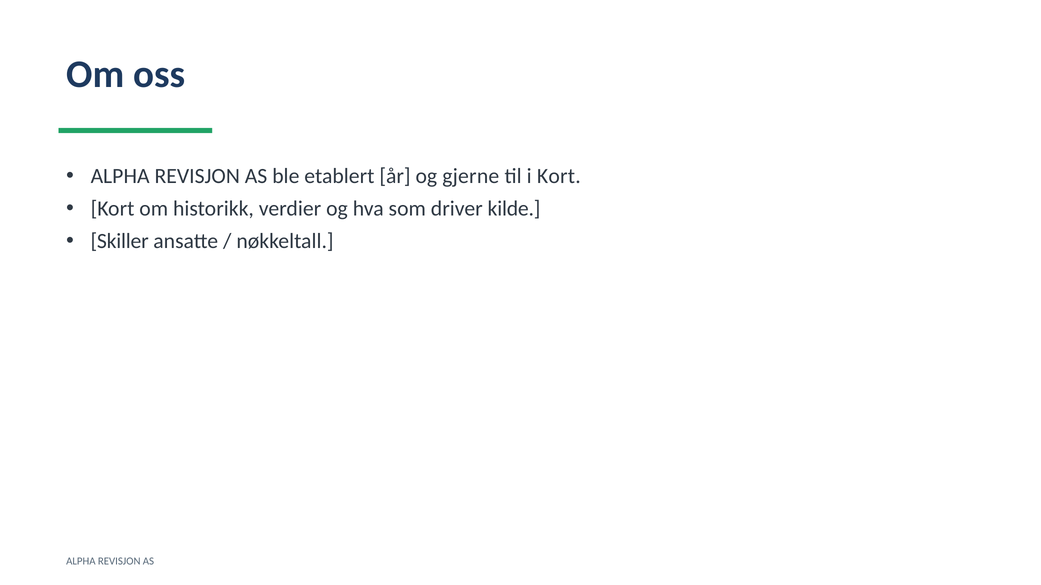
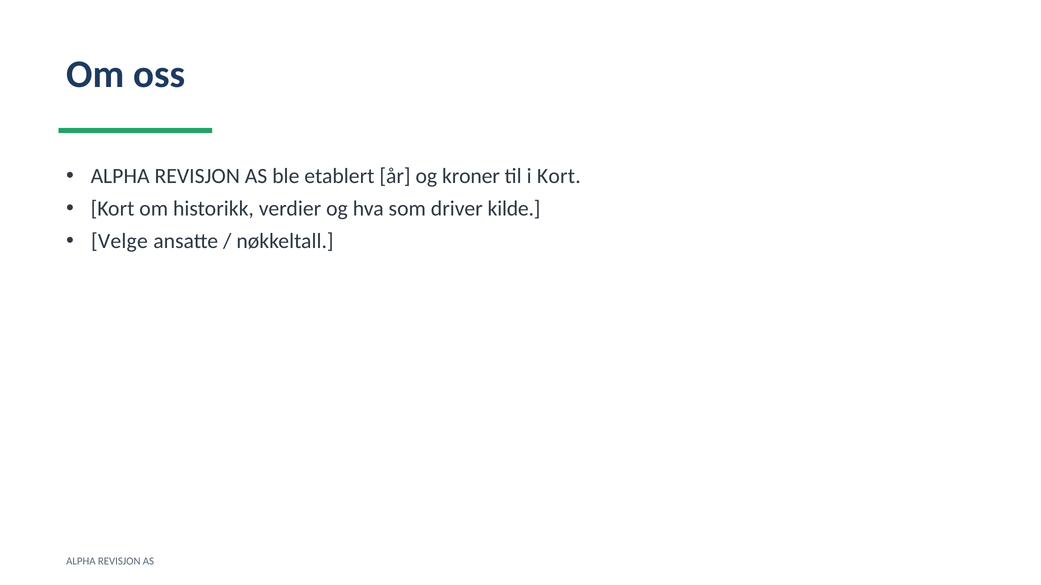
gjerne: gjerne -> kroner (471, 176)
Skiller: Skiller -> Velge (119, 241)
